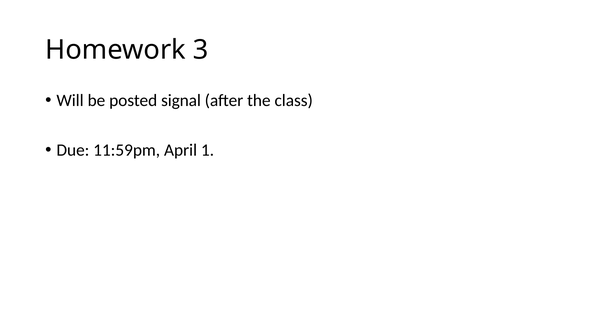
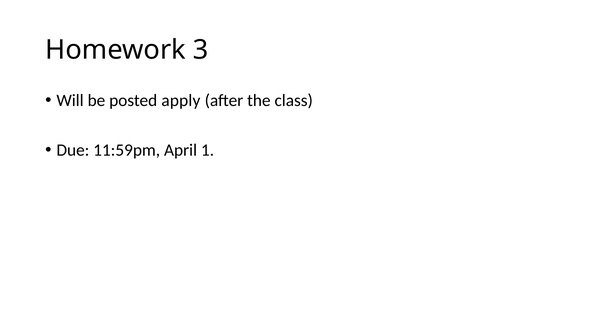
signal: signal -> apply (181, 100)
